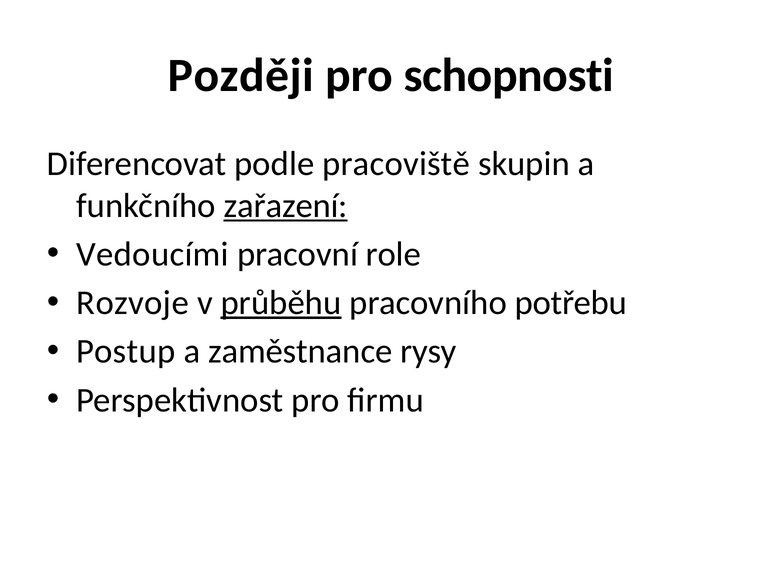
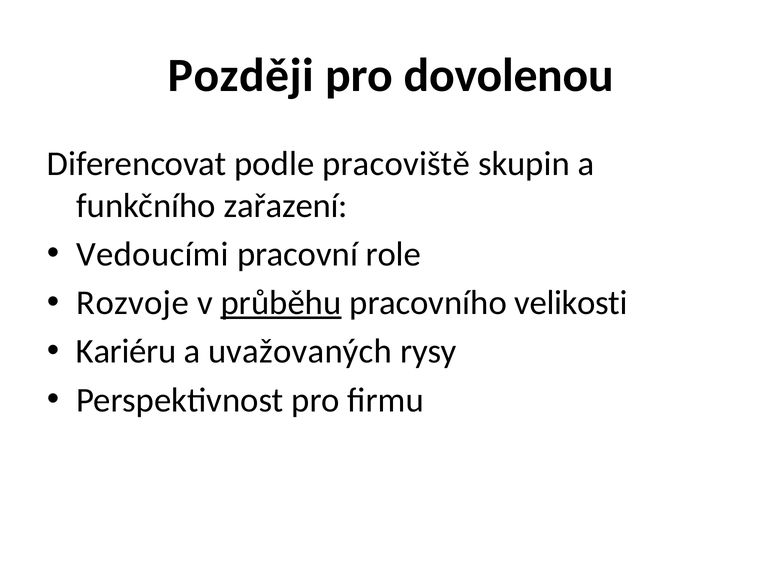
schopnosti: schopnosti -> dovolenou (509, 76)
zařazení underline: present -> none (286, 206)
potřebu: potřebu -> velikosti (571, 303)
Postup: Postup -> Kariéru (126, 352)
zaměstnance: zaměstnance -> uvažovaných (300, 352)
